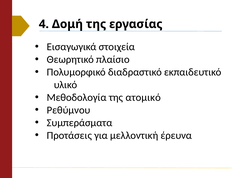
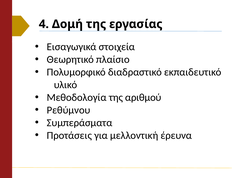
ατομικό: ατομικό -> αριθμού (143, 97)
